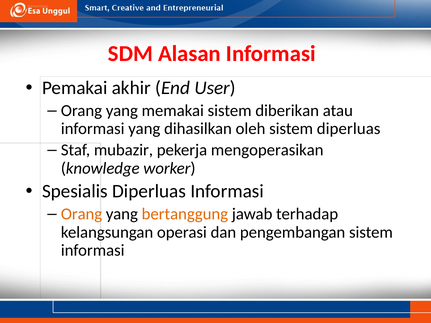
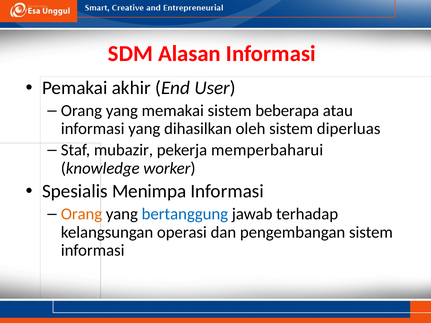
diberikan: diberikan -> beberapa (287, 111)
mengoperasikan: mengoperasikan -> memperbaharui (267, 150)
Spesialis Diperluas: Diperluas -> Menimpa (149, 191)
bertanggung colour: orange -> blue (185, 214)
